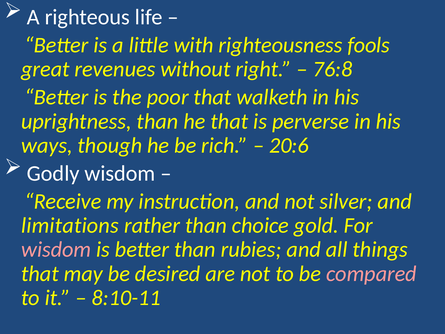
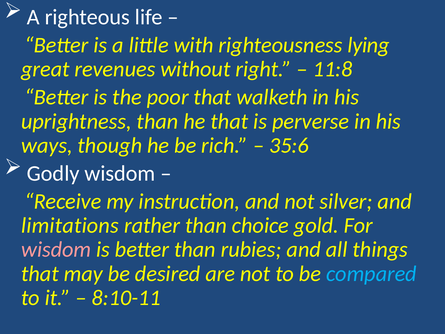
fools: fools -> lying (369, 45)
76:8: 76:8 -> 11:8 (333, 69)
20:6: 20:6 -> 35:6 (289, 145)
compared colour: pink -> light blue (371, 273)
